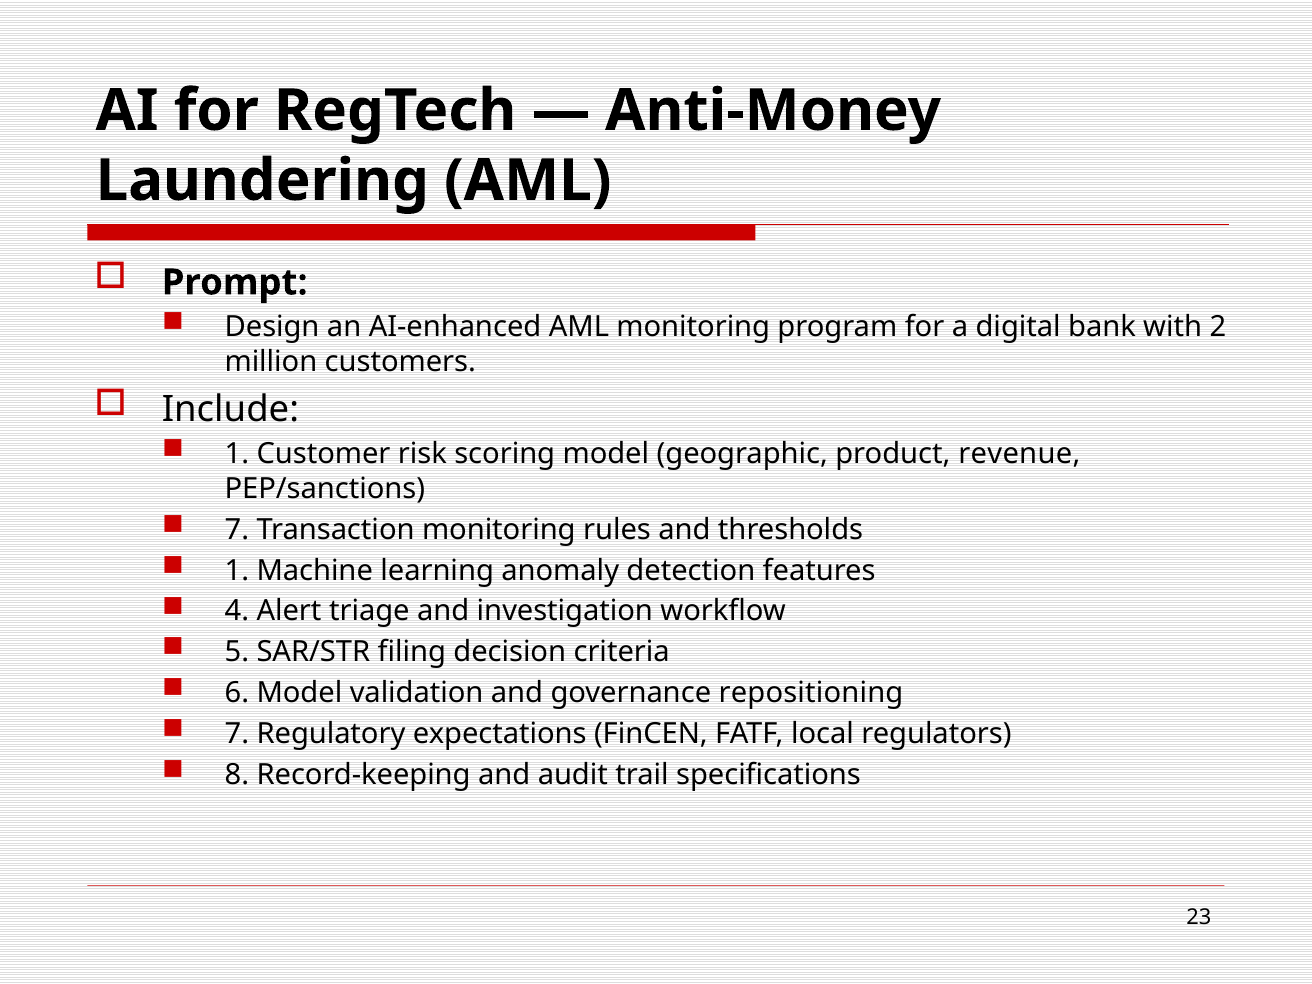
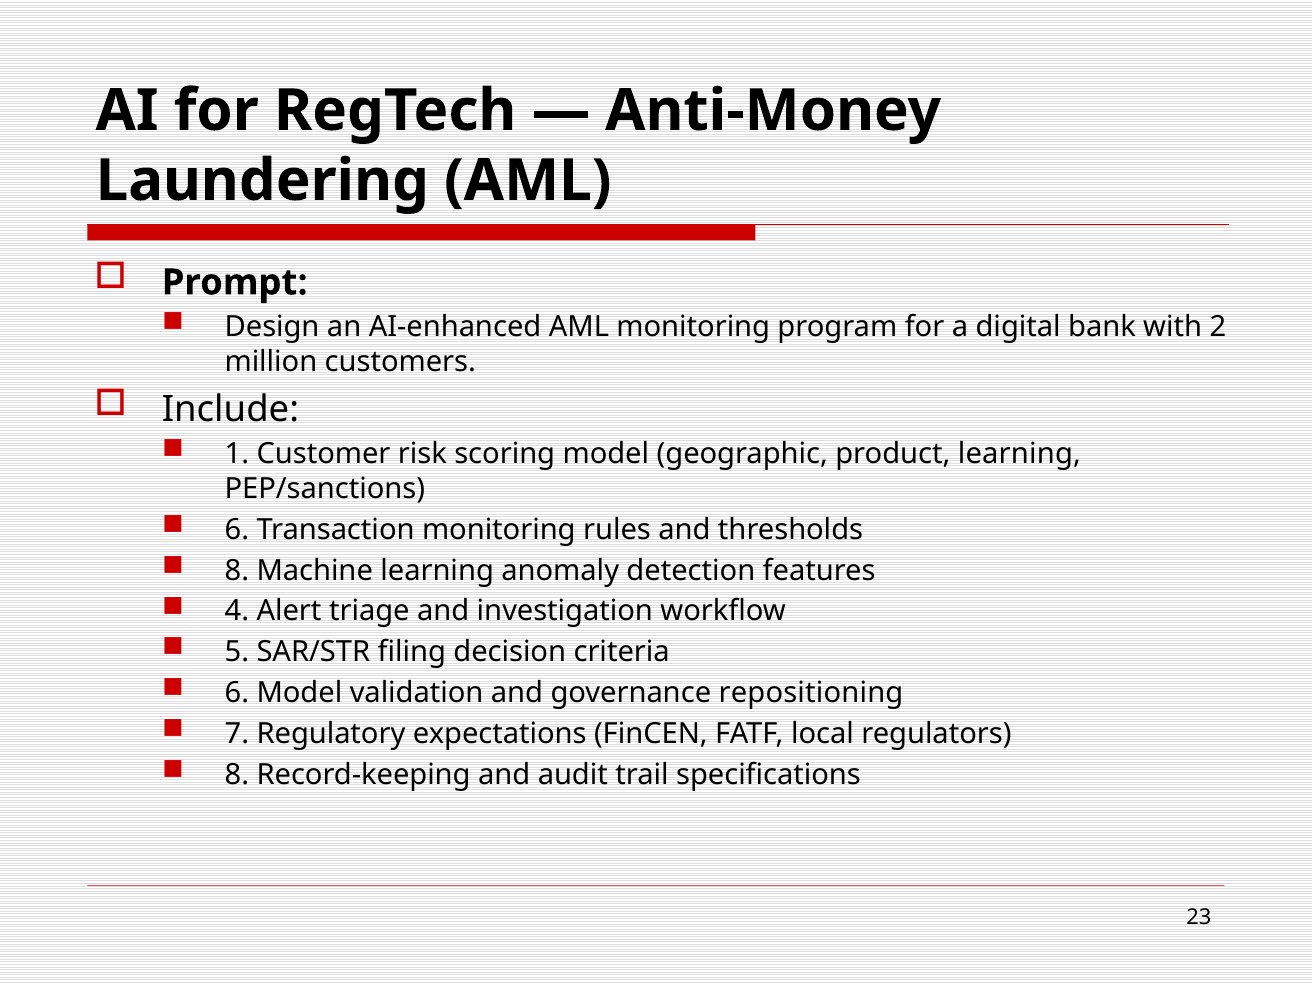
product revenue: revenue -> learning (1019, 454)
7: 7 -> 6 (237, 530)
1: 1 -> 8 (237, 571)
